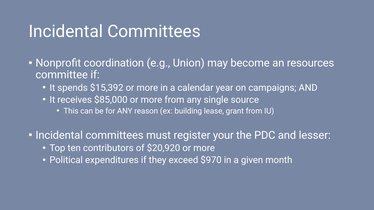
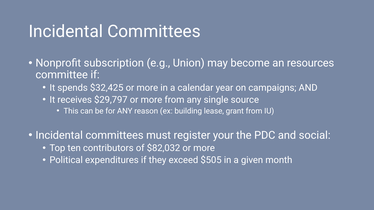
coordination: coordination -> subscription (114, 63)
$15,392: $15,392 -> $32,425 (107, 88)
$85,000: $85,000 -> $29,797 (111, 100)
lesser: lesser -> social (315, 135)
$20,920: $20,920 -> $82,032 (163, 148)
$970: $970 -> $505 (211, 160)
